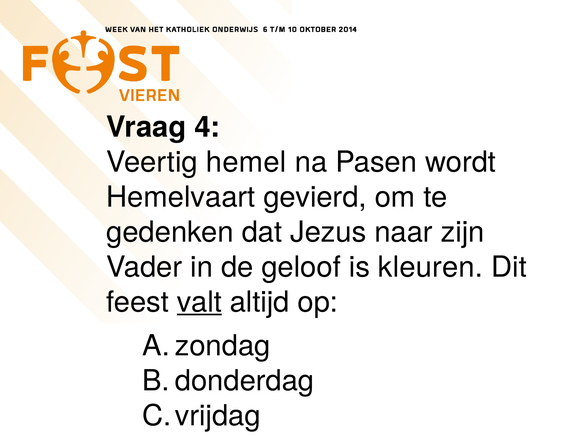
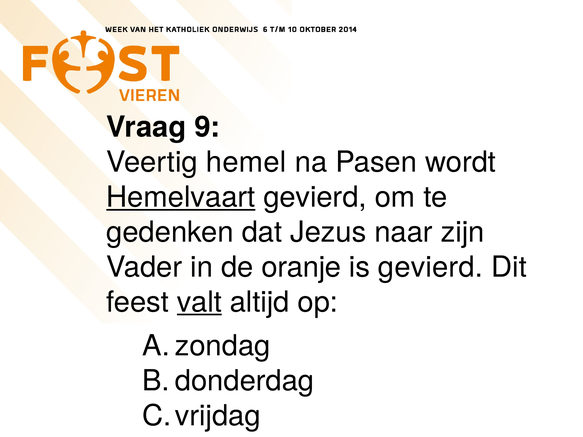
4: 4 -> 9 (207, 127)
Hemelvaart underline: none -> present (181, 197)
geloof: geloof -> oranje (301, 267)
is kleuren: kleuren -> gevierd (430, 267)
